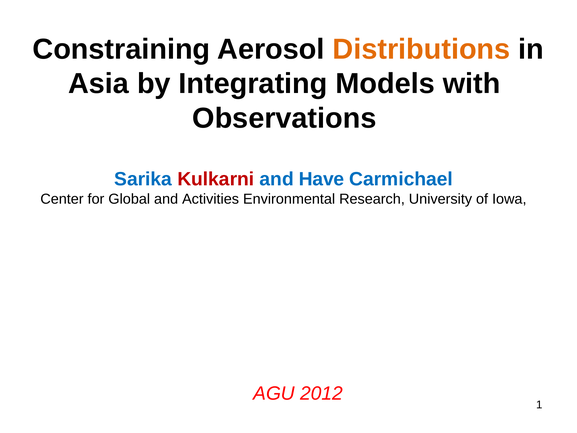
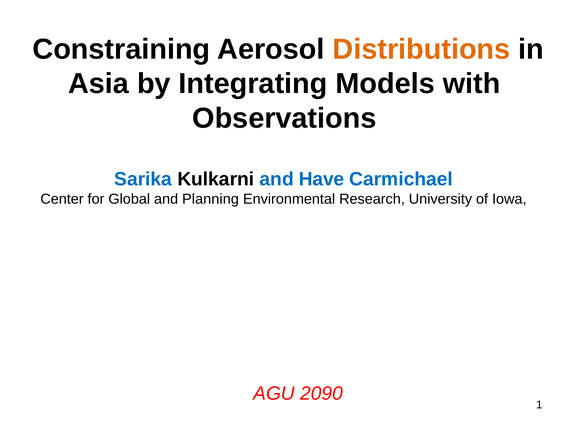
Kulkarni colour: red -> black (216, 179)
Activities: Activities -> Planning (211, 199)
2012: 2012 -> 2090 (322, 393)
